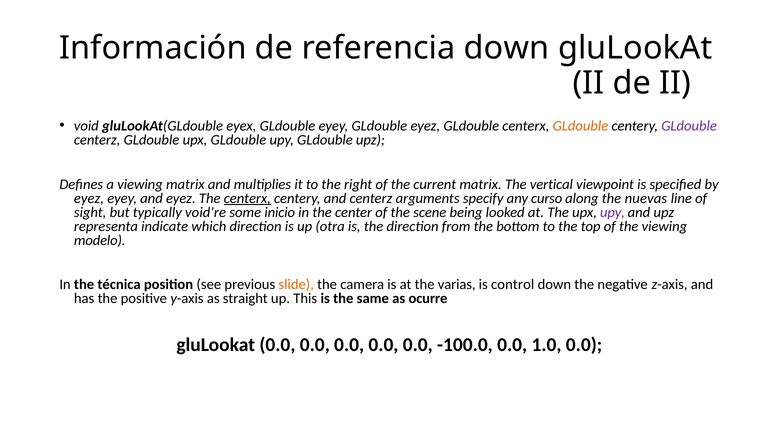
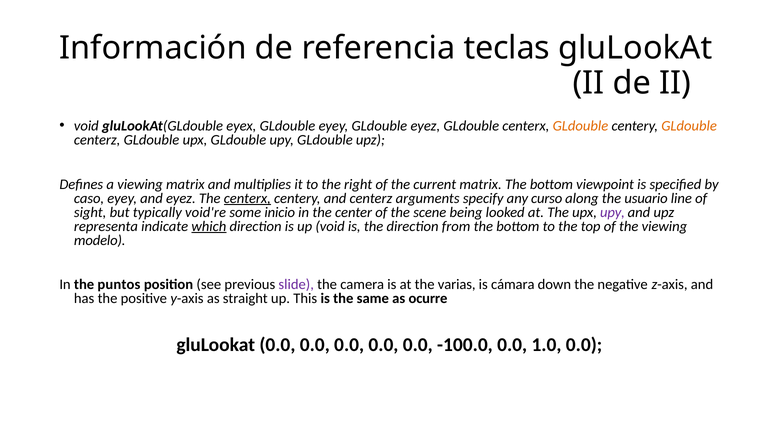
referencia down: down -> teclas (507, 48)
GLdouble colour: purple -> orange (689, 126)
matrix The vertical: vertical -> bottom (551, 184)
eyez: eyez -> caso (89, 198)
nuevas: nuevas -> usuario (646, 198)
which underline: none -> present (209, 226)
up otra: otra -> void (330, 226)
técnica: técnica -> puntos (119, 285)
slide colour: orange -> purple (296, 285)
control: control -> cámara (513, 285)
